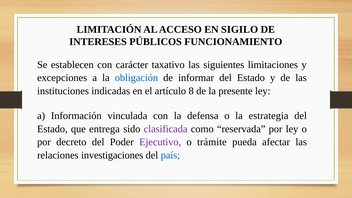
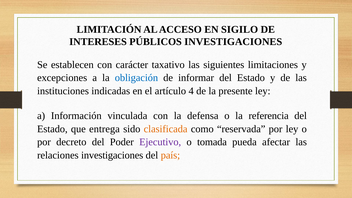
PÚBLICOS FUNCIONAMIENTO: FUNCIONAMIENTO -> INVESTIGACIONES (233, 42)
8: 8 -> 4 (191, 91)
estrategia: estrategia -> referencia (269, 116)
clasificada colour: purple -> orange (166, 129)
trámite: trámite -> tomada (212, 142)
país colour: blue -> orange (170, 155)
